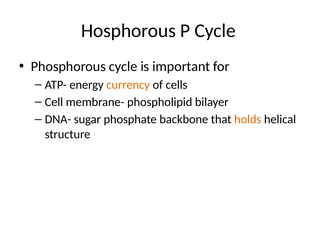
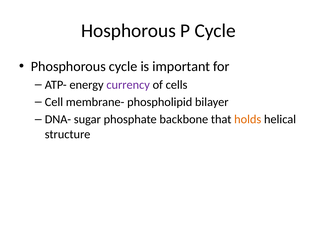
currency colour: orange -> purple (128, 85)
